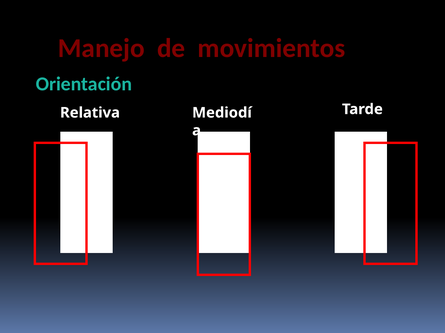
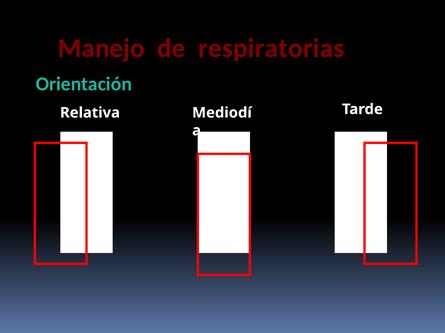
movimientos: movimientos -> respiratorias (271, 48)
